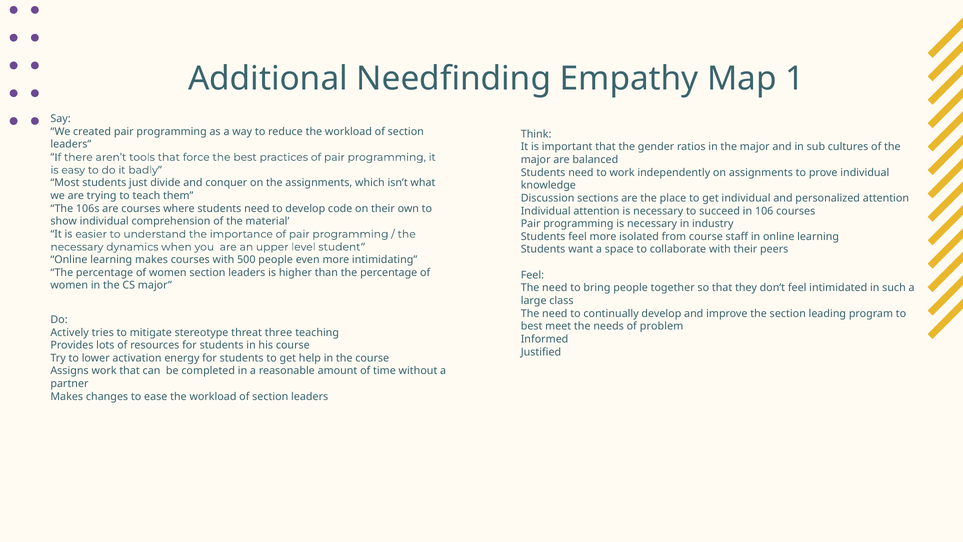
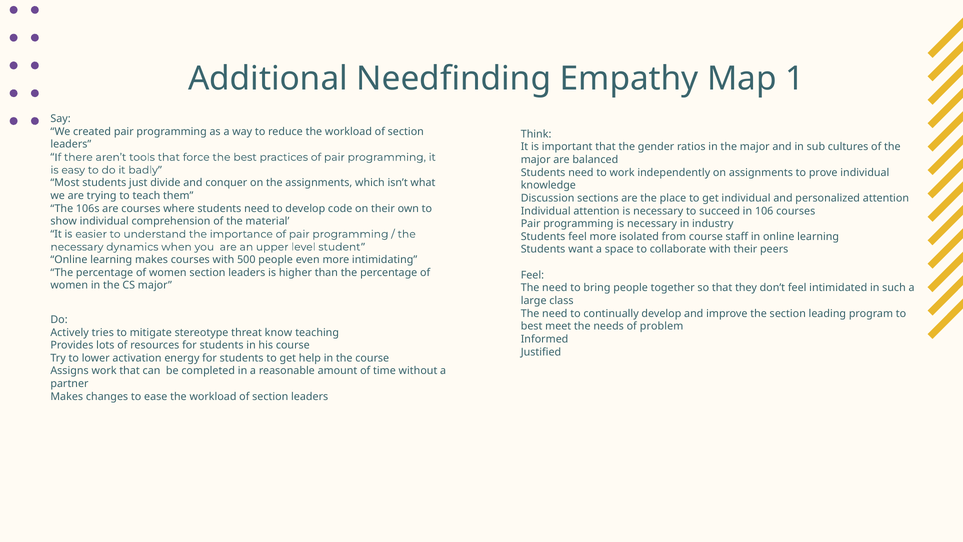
three: three -> know (279, 332)
